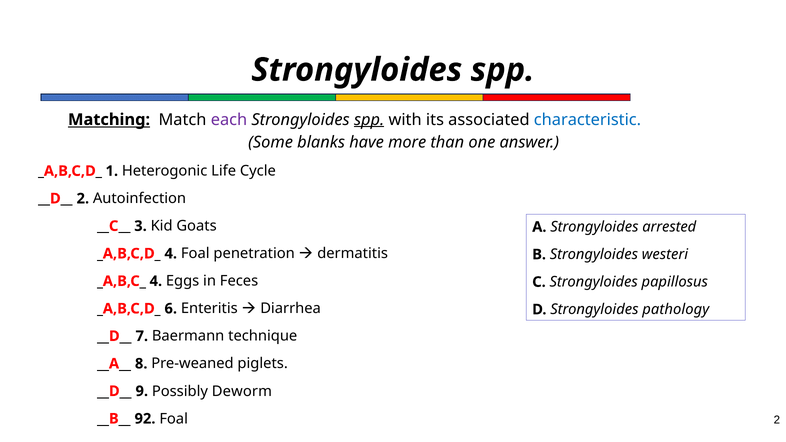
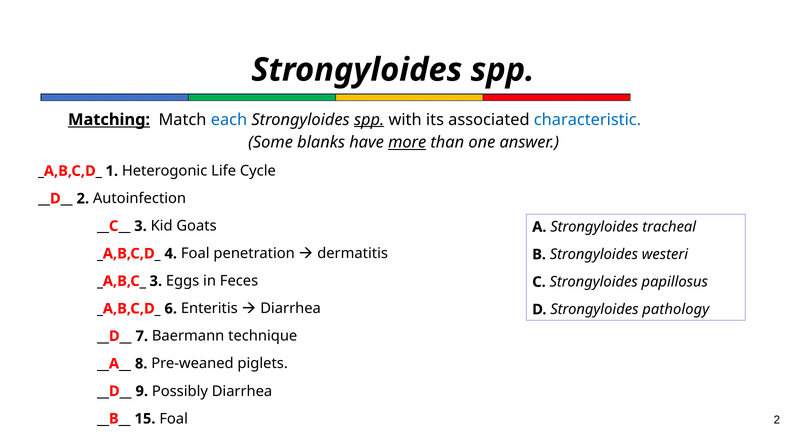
each colour: purple -> blue (229, 120)
more underline: none -> present (407, 143)
arrested: arrested -> tracheal (669, 227)
_A,B,C_ 4: 4 -> 3 (156, 281)
Possibly Deworm: Deworm -> Diarrhea (242, 391)
92: 92 -> 15 (145, 419)
